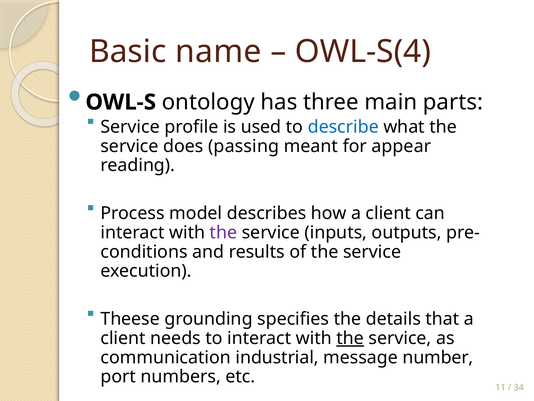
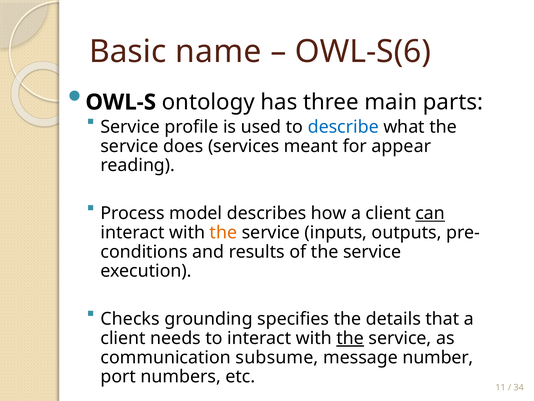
OWL-S(4: OWL-S(4 -> OWL-S(6 (363, 52)
passing: passing -> services (244, 146)
can underline: none -> present (430, 213)
the colour: purple -> orange (223, 232)
Theese: Theese -> Checks (130, 319)
industrial: industrial -> subsume (277, 357)
